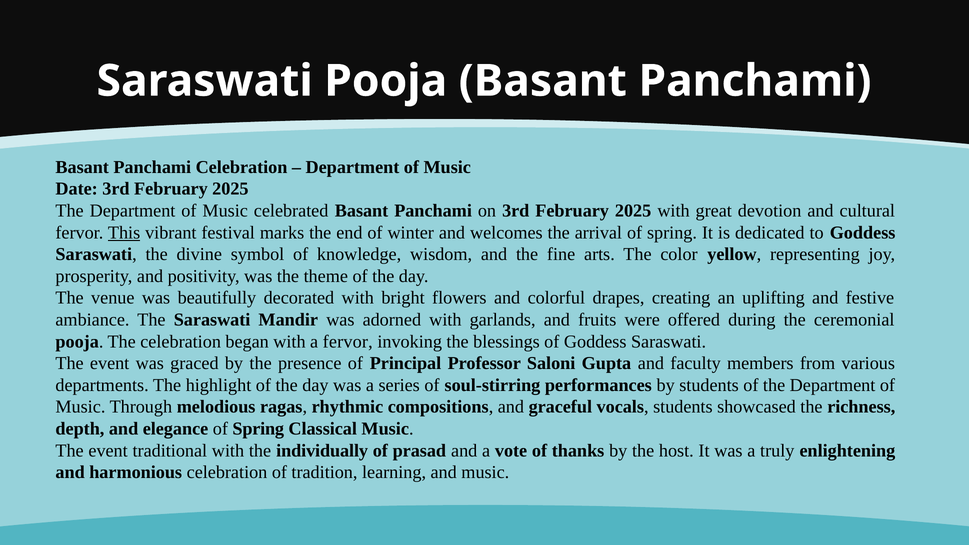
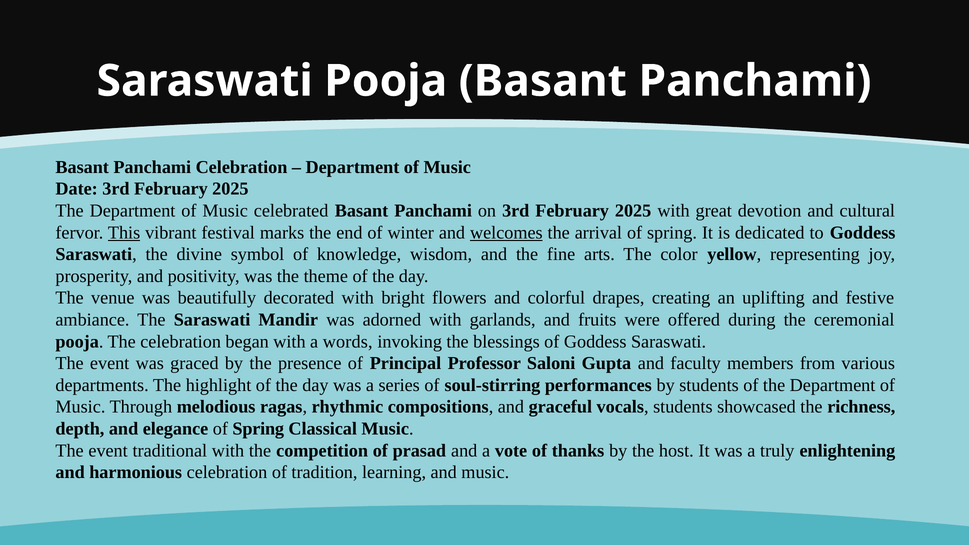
welcomes underline: none -> present (506, 233)
a fervor: fervor -> words (348, 342)
individually: individually -> competition (322, 451)
